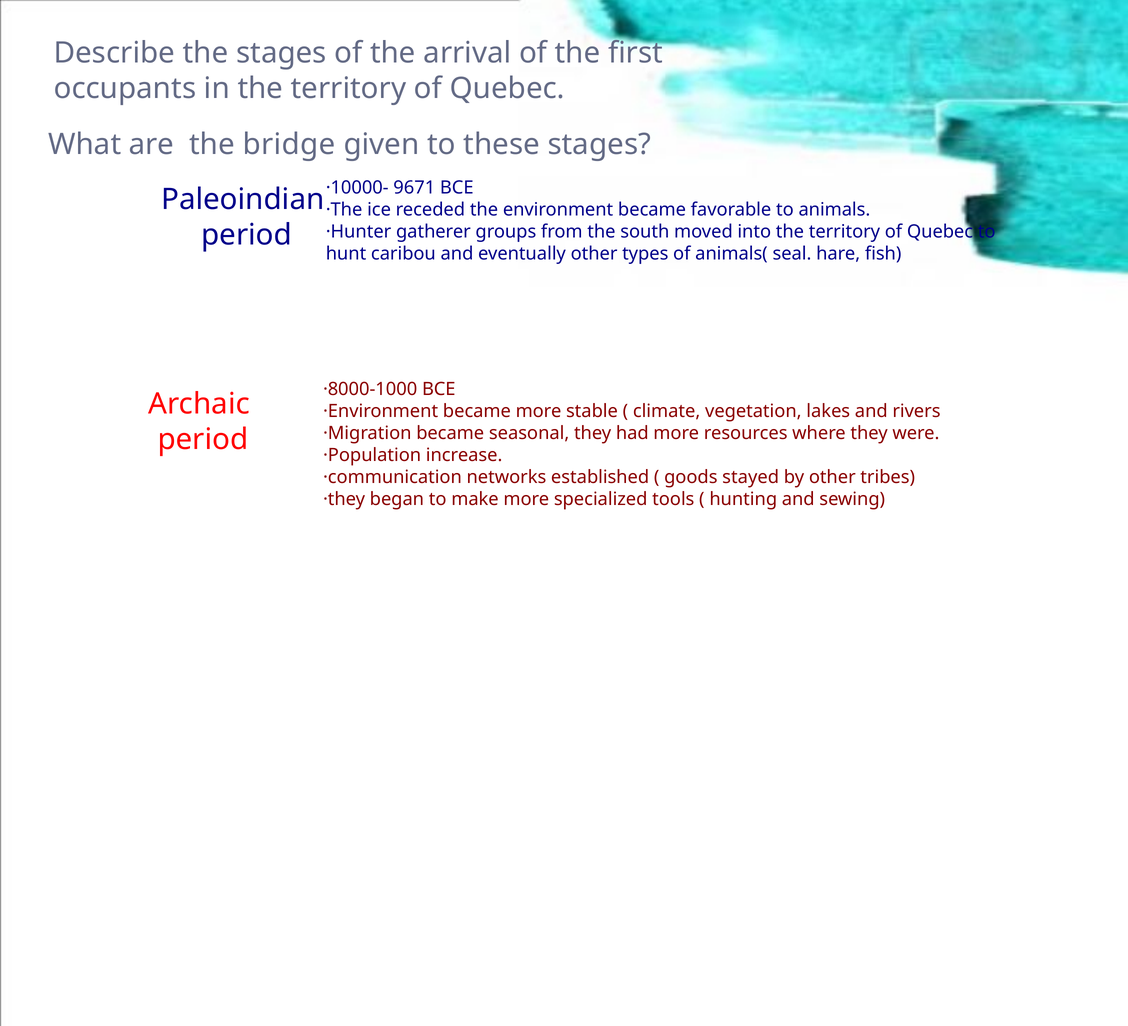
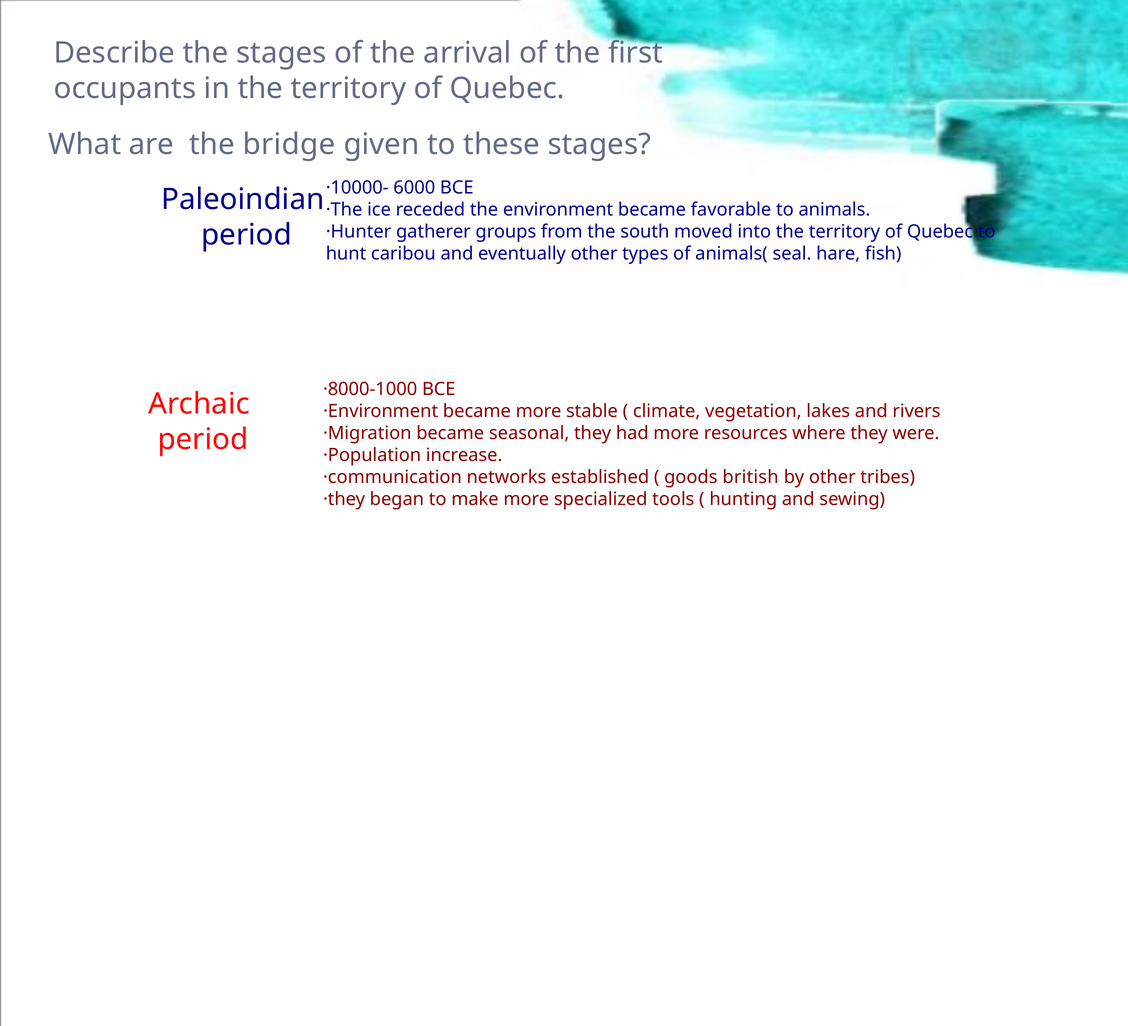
9671: 9671 -> 6000 (414, 188)
stayed: stayed -> british (751, 478)
